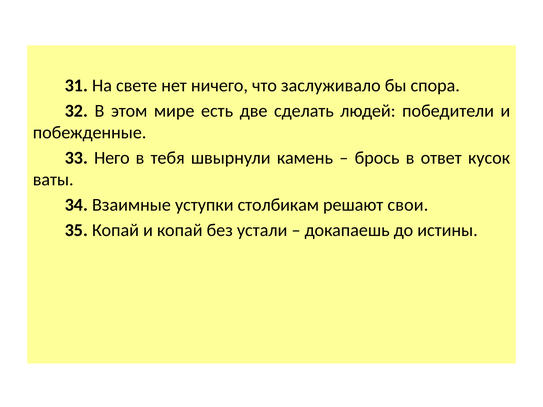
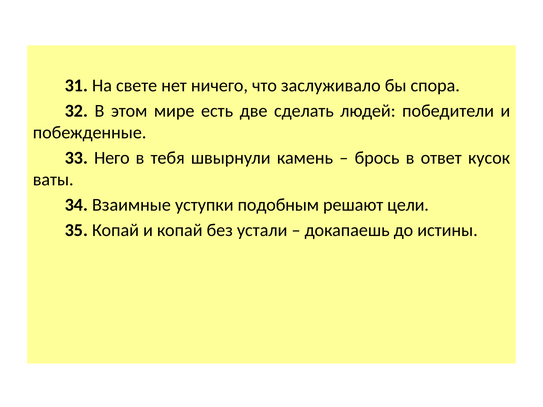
столбикам: столбикам -> подобным (278, 205)
свои: свои -> цели (408, 205)
